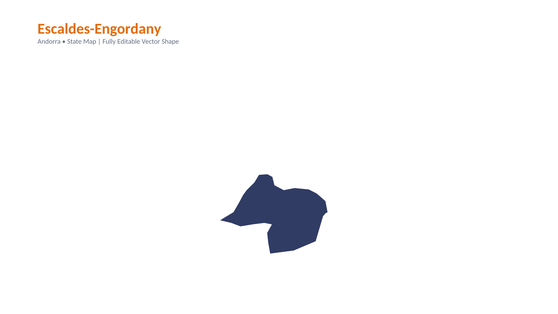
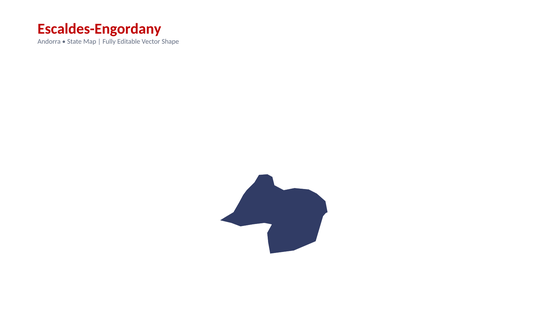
Escaldes-Engordany colour: orange -> red (99, 29)
